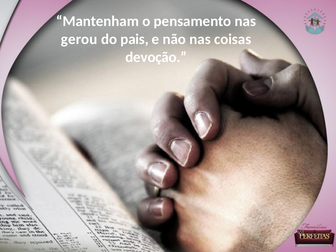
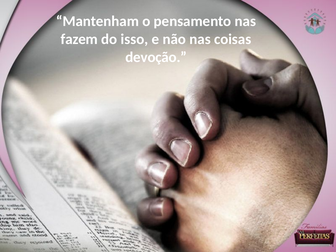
gerou: gerou -> fazem (79, 39)
pais: pais -> isso (134, 39)
